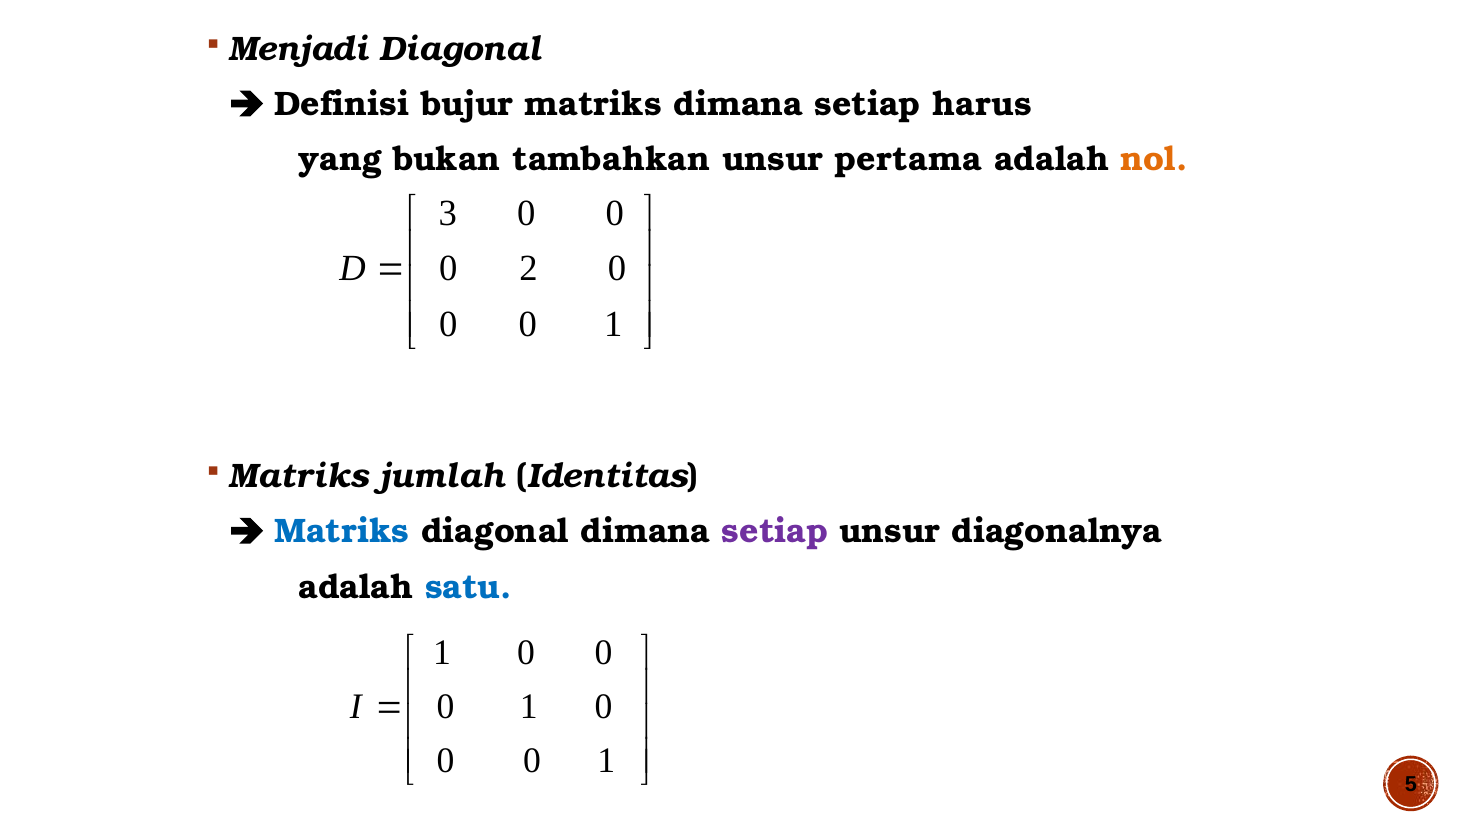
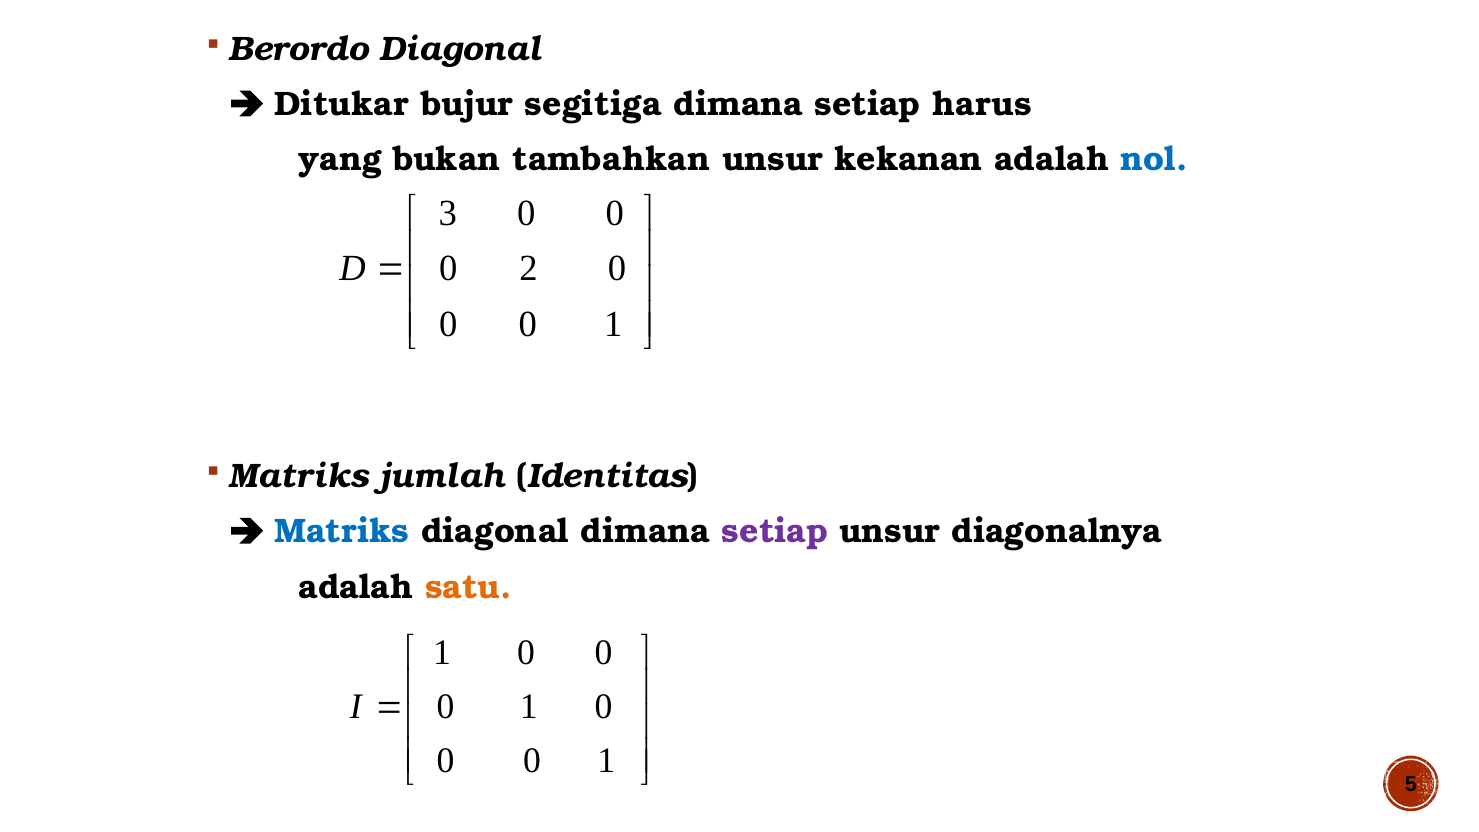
Menjadi: Menjadi -> Berordo (299, 49)
Definisi: Definisi -> Ditukar (342, 105)
bujur matriks: matriks -> segitiga (593, 105)
pertama: pertama -> kekanan (909, 160)
nol colour: orange -> blue (1154, 160)
satu colour: blue -> orange (468, 587)
